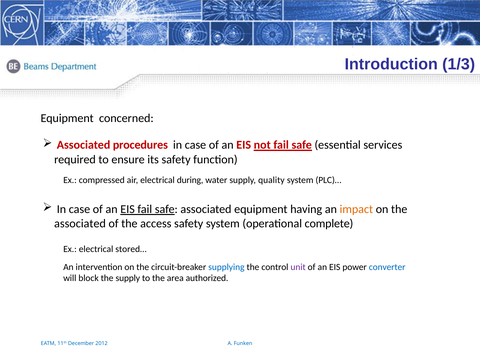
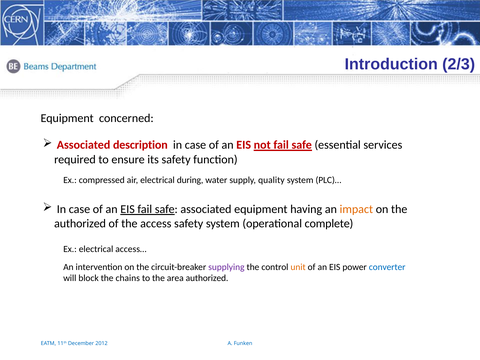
1/3: 1/3 -> 2/3 (459, 64)
procedures: procedures -> description (140, 145)
associated: associated -> authorized (80, 224)
stored…: stored… -> access… (131, 249)
supplying colour: blue -> purple (226, 267)
unit colour: purple -> orange (298, 267)
the supply: supply -> chains (128, 278)
